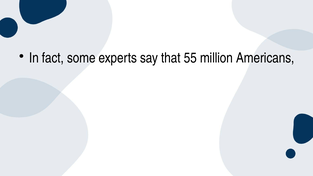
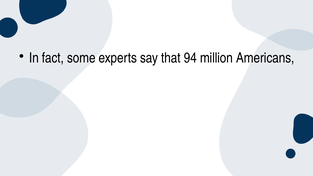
55: 55 -> 94 (190, 58)
